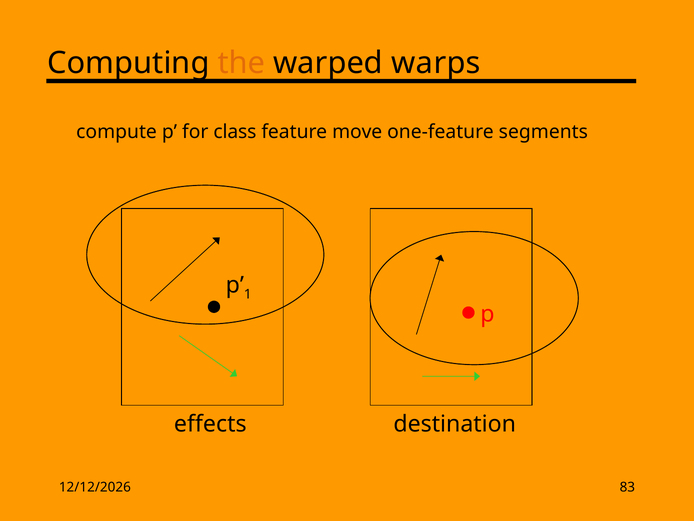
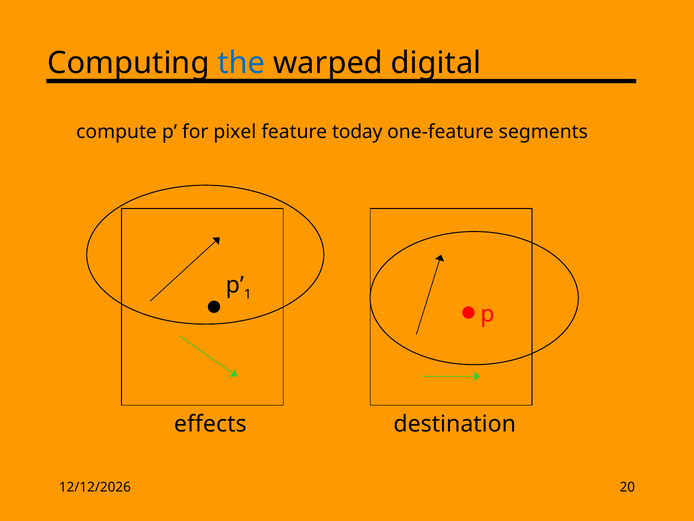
the colour: orange -> blue (241, 63)
warps: warps -> digital (436, 63)
class: class -> pixel (235, 132)
move: move -> today (357, 132)
83: 83 -> 20 (627, 487)
